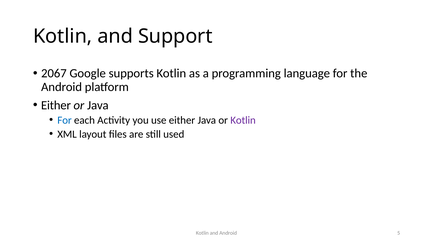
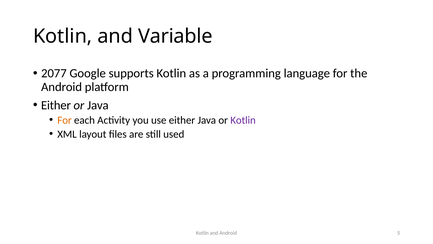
Support: Support -> Variable (175, 36)
2067: 2067 -> 2077 (54, 73)
For colour: blue -> orange (65, 120)
